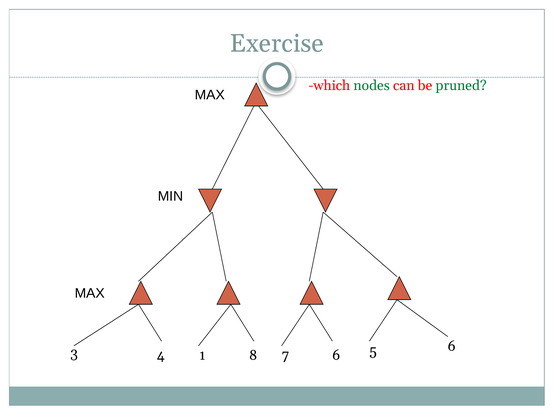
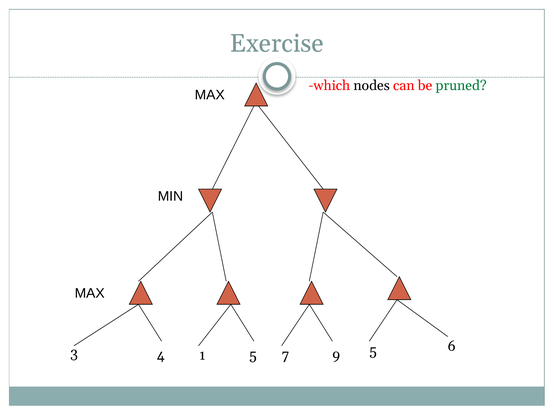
nodes colour: green -> black (372, 86)
1 8: 8 -> 5 (253, 356)
7 6: 6 -> 9 (336, 356)
